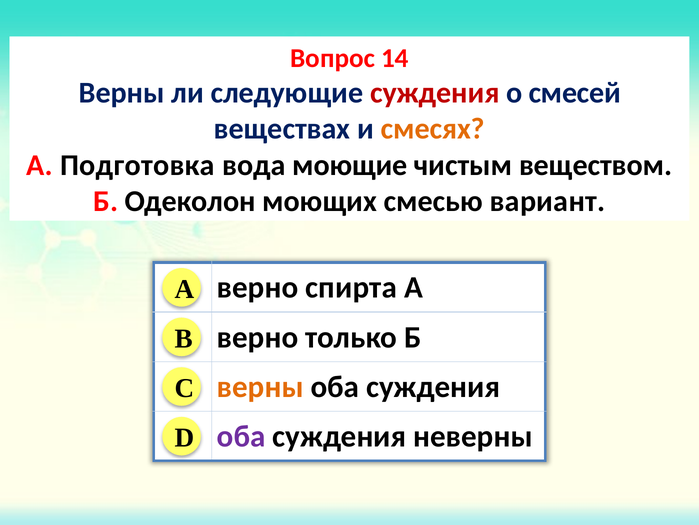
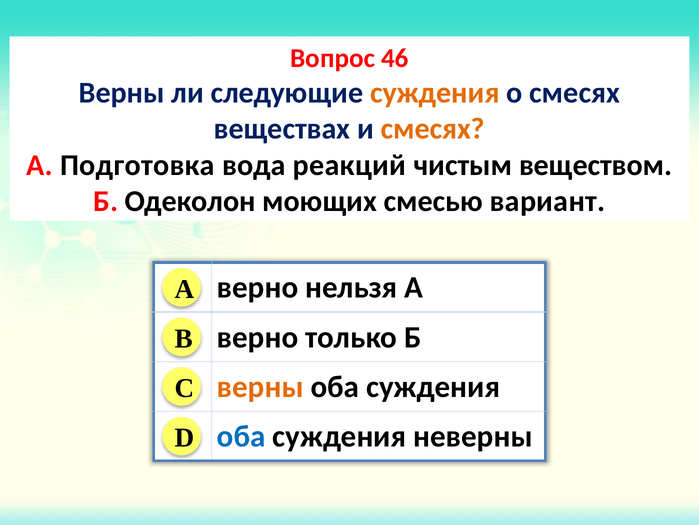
14: 14 -> 46 (395, 58)
суждения colour: red -> orange (435, 93)
о смесей: смесей -> смесях (575, 93)
моющие: моющие -> реакций (350, 165)
спирта: спирта -> нельзя (351, 287)
оба colour: purple -> blue (241, 436)
